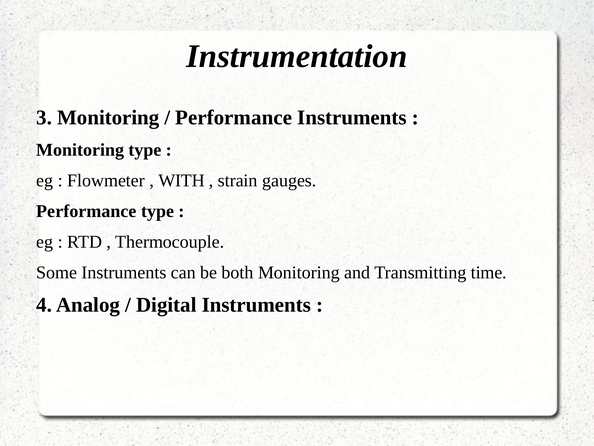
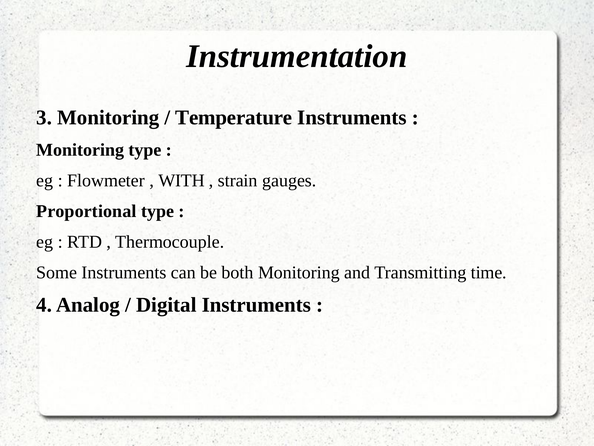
Performance: Performance -> Temperature (234, 117)
Performance: Performance -> Proportional (86, 211)
